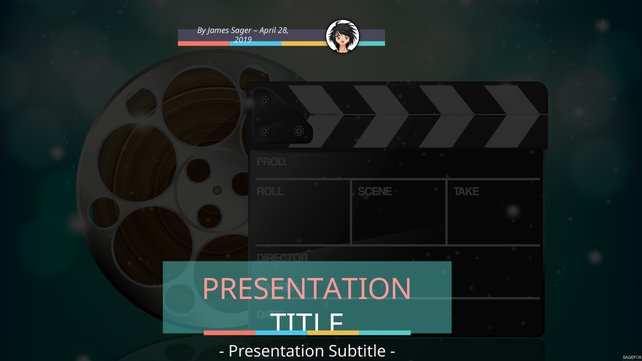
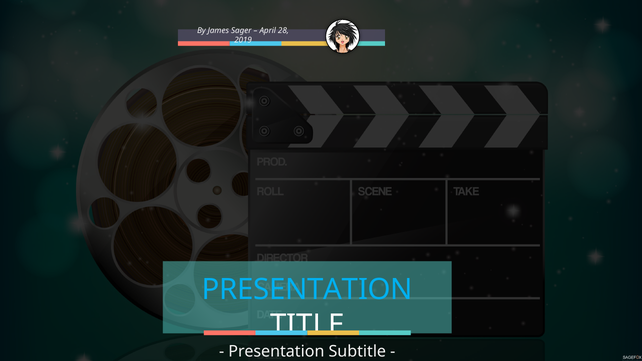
PRESENTATION colour: pink -> light blue (307, 290)
